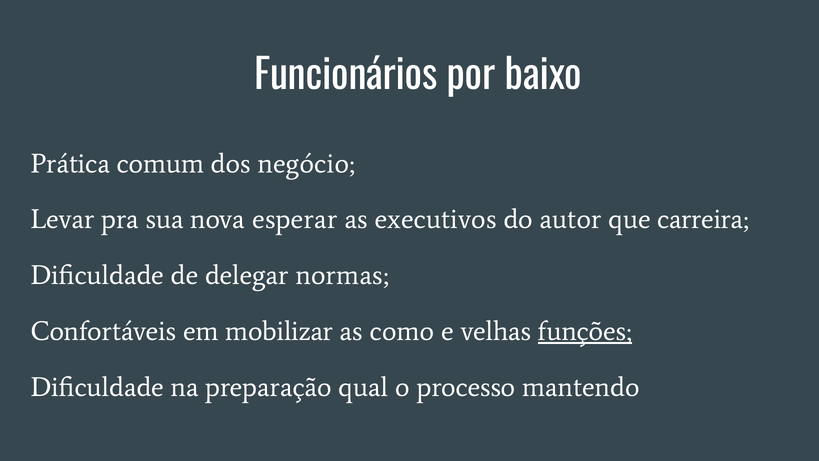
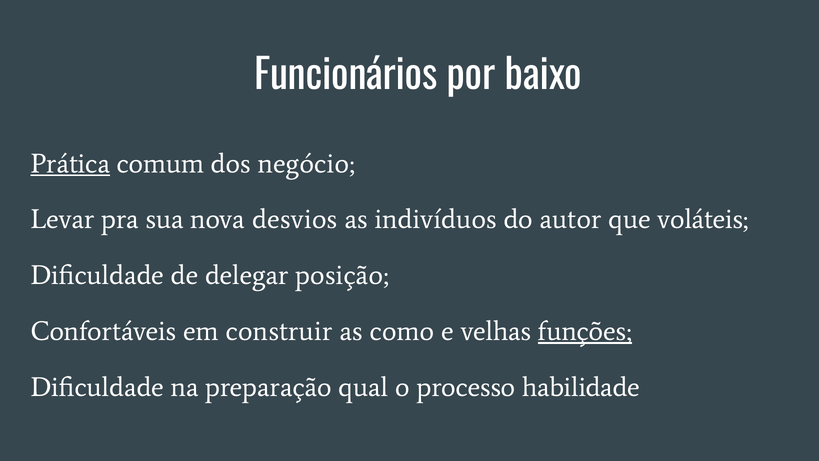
Prática underline: none -> present (70, 163)
esperar: esperar -> desvios (295, 219)
executivos: executivos -> indivíduos (436, 219)
carreira: carreira -> voláteis (703, 219)
normas: normas -> posição (342, 275)
mobilizar: mobilizar -> construir (279, 331)
mantendo: mantendo -> habilidade (581, 387)
